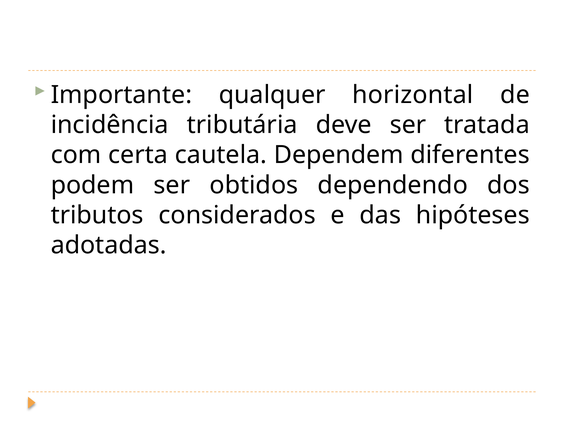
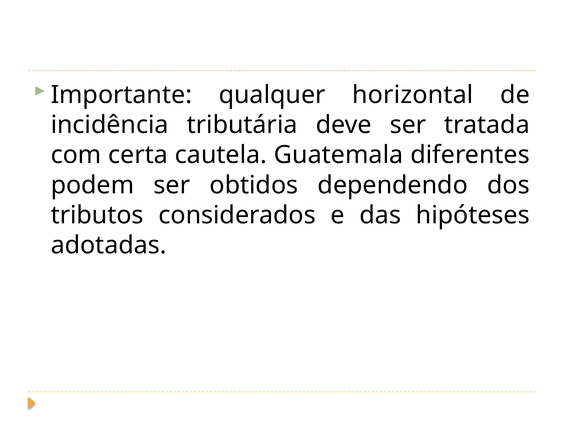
Dependem: Dependem -> Guatemala (339, 155)
